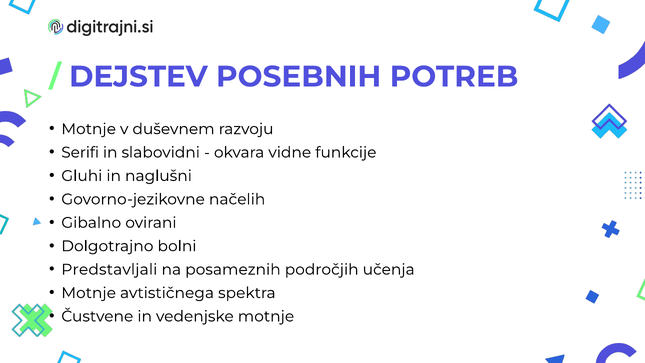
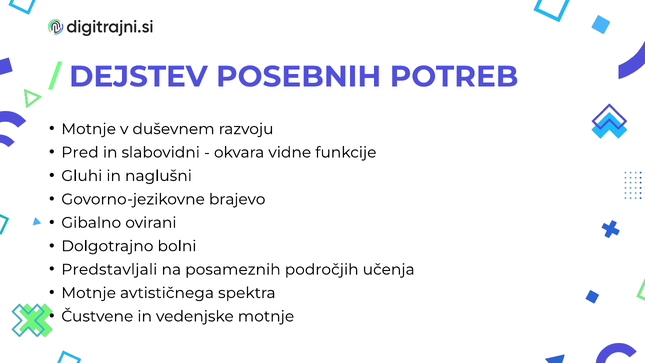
Serifi: Serifi -> Pred (80, 152)
načelih: načelih -> brajevo (237, 199)
